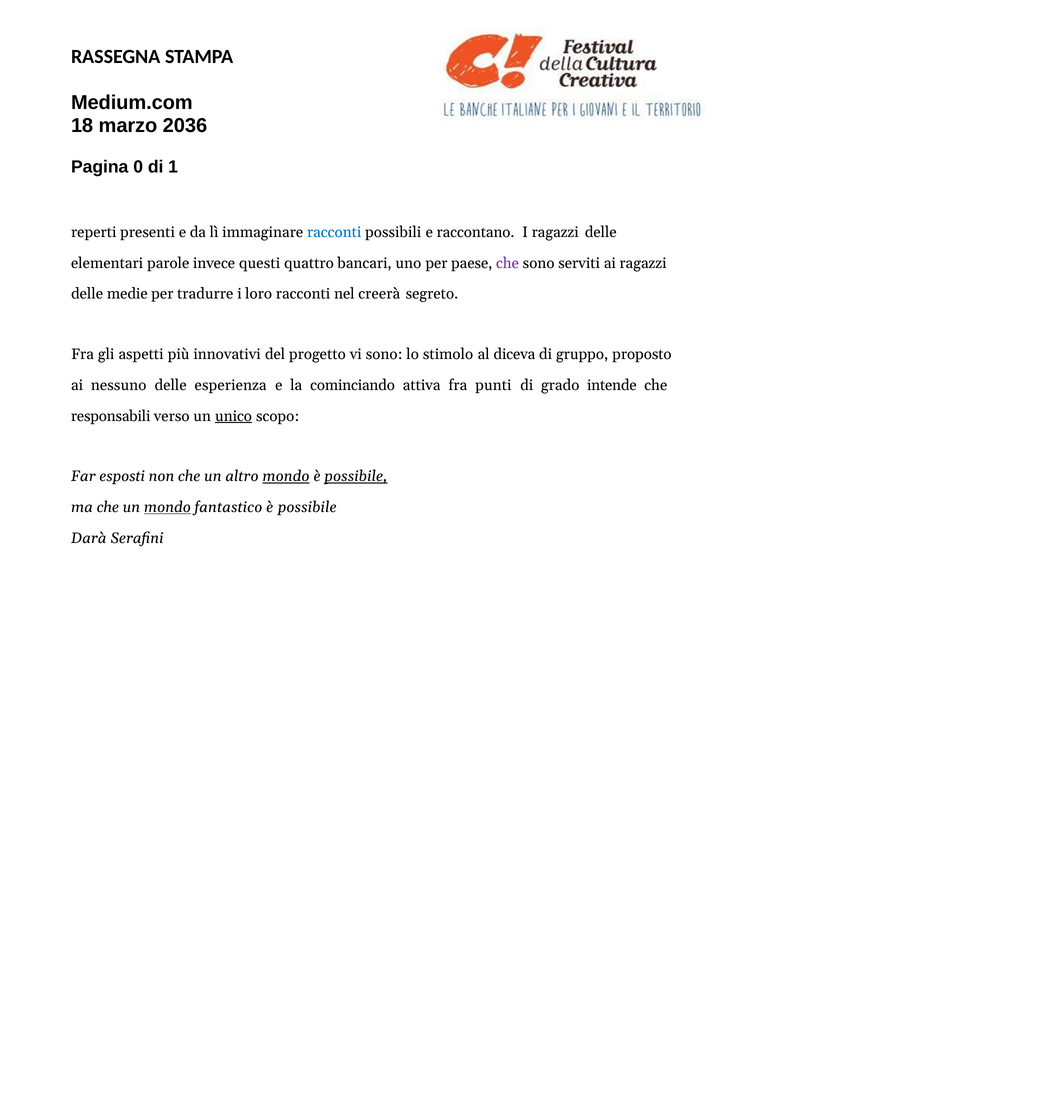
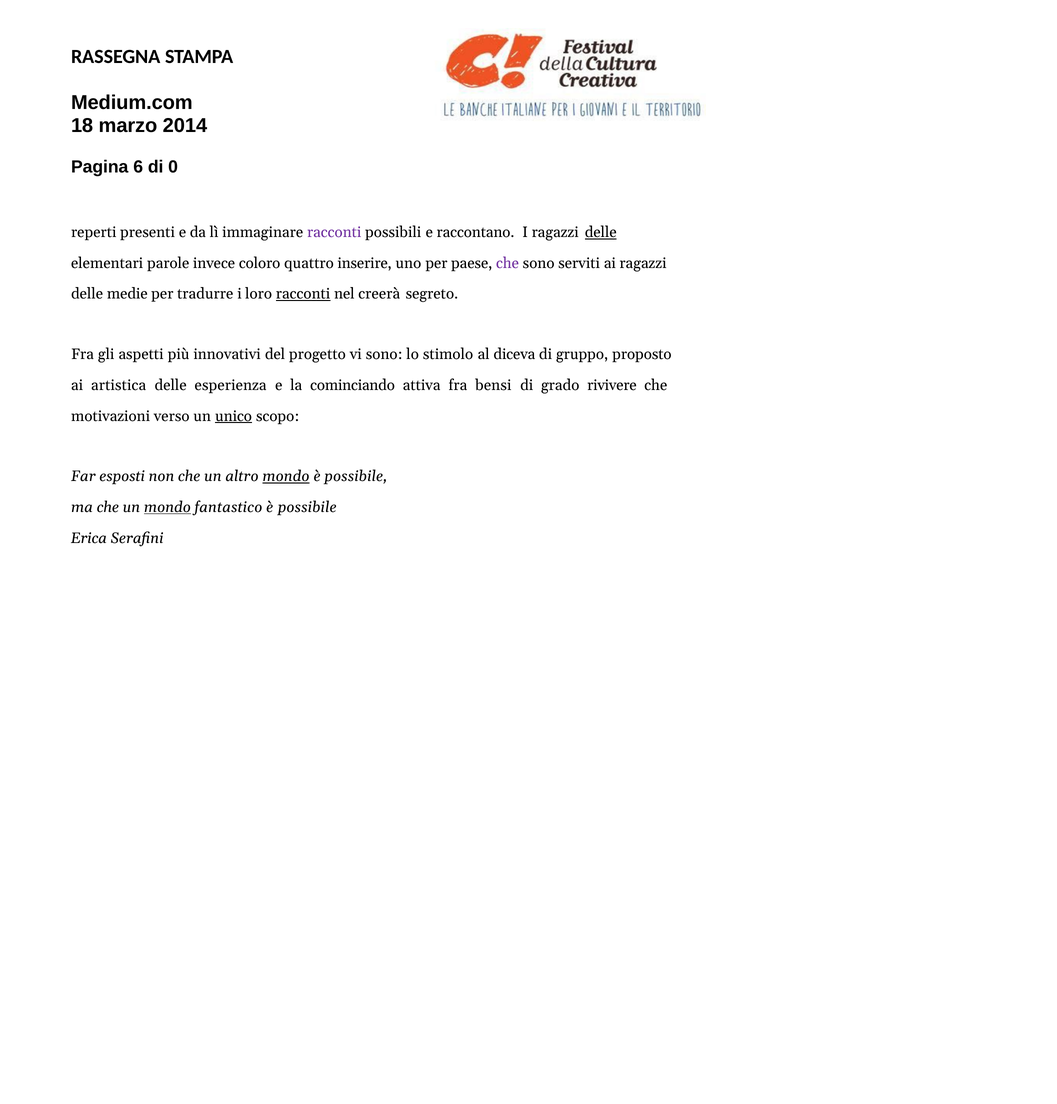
2036: 2036 -> 2014 (185, 126)
0: 0 -> 6 (138, 167)
1: 1 -> 0 (173, 167)
racconti colour: blue -> purple (334, 232)
delle underline: none -> present (601, 232)
questi: questi -> coloro (260, 263)
bancari: bancari -> inserire (365, 263)
racconti underline: none -> present (303, 294)
nessuno: nessuno -> artistica (119, 385)
punti: punti -> bensi (493, 385)
intende: intende -> rivivere (612, 385)
responsabili: responsabili -> motivazioni (111, 416)
possibile underline: present -> none (356, 476)
Darà: Darà -> Erica (89, 538)
